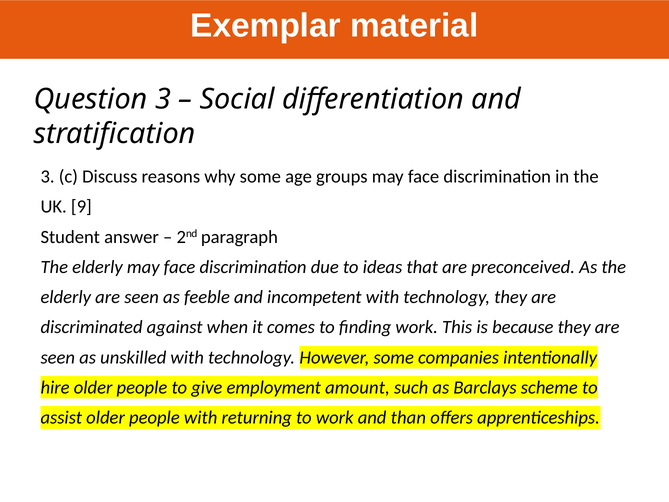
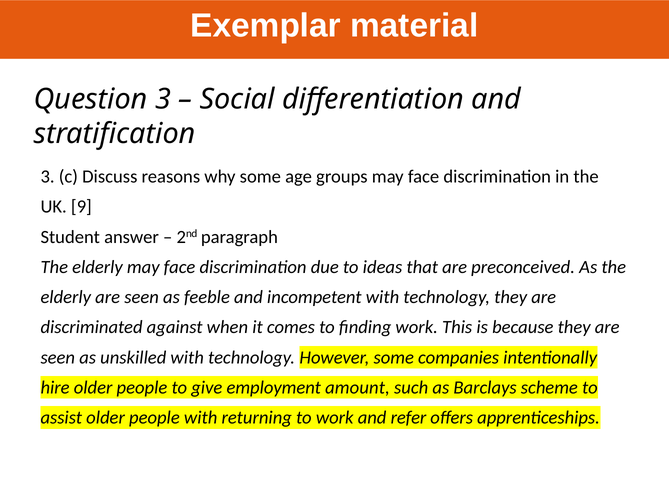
than: than -> refer (408, 417)
